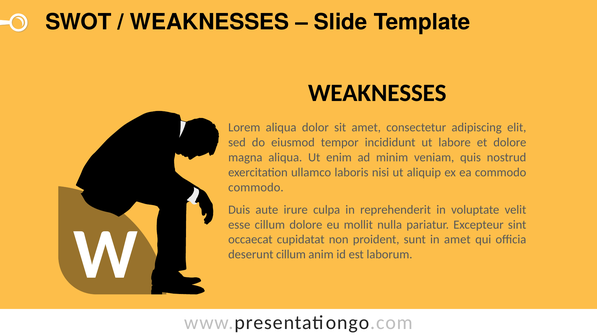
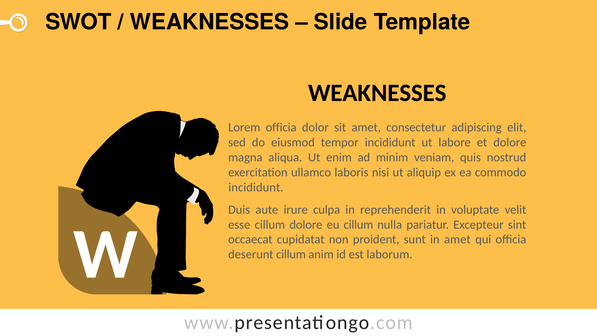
Lorem aliqua: aliqua -> officia (281, 127)
commodo: commodo -> incididunt (256, 187)
eu mollit: mollit -> cillum (358, 224)
